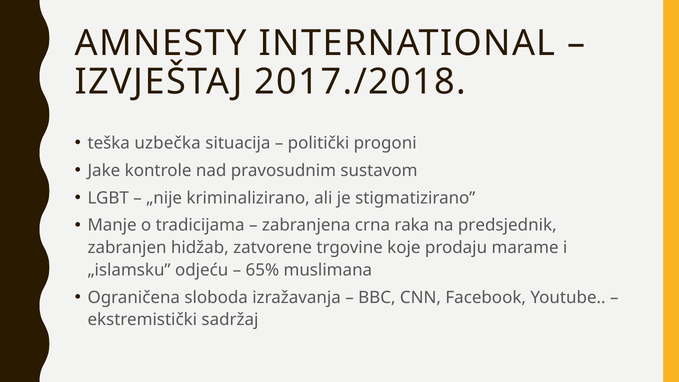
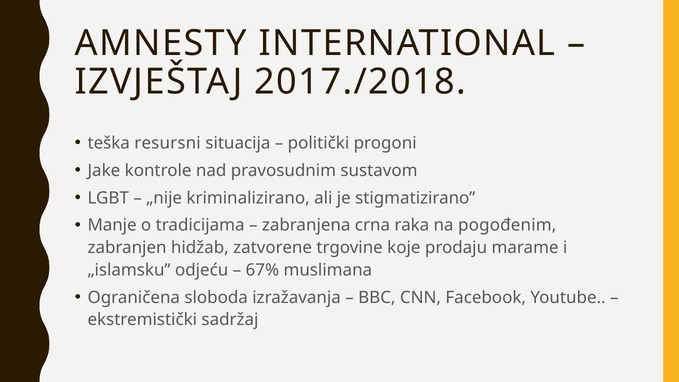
uzbečka: uzbečka -> resursni (168, 143)
predsjednik: predsjednik -> pogođenim (507, 225)
65%: 65% -> 67% (262, 270)
